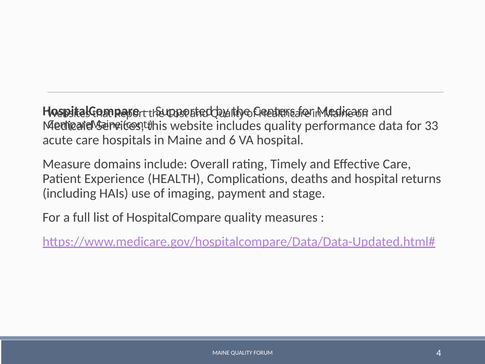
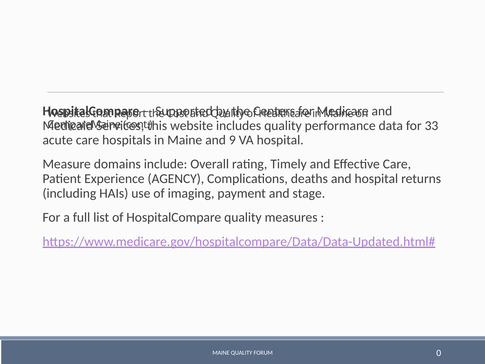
6: 6 -> 9 (232, 140)
HEALTH: HEALTH -> AGENCY (176, 179)
4: 4 -> 0 (439, 353)
